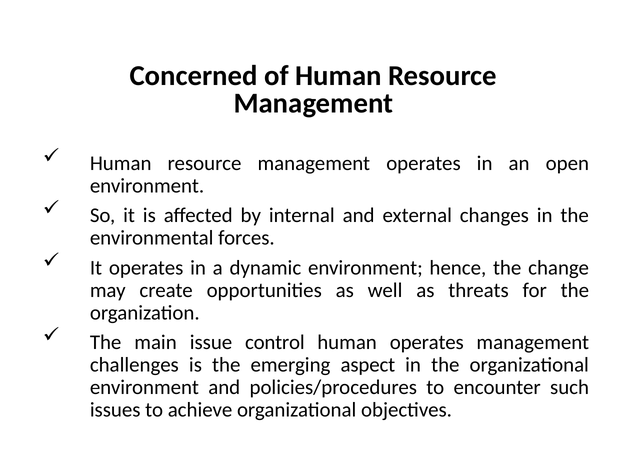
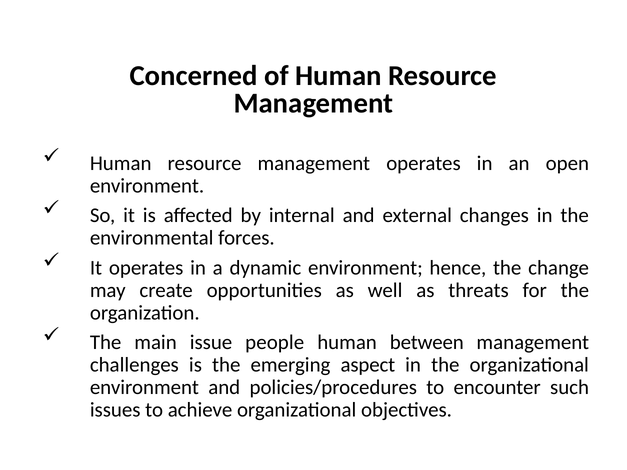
control: control -> people (275, 343)
human operates: operates -> between (427, 343)
